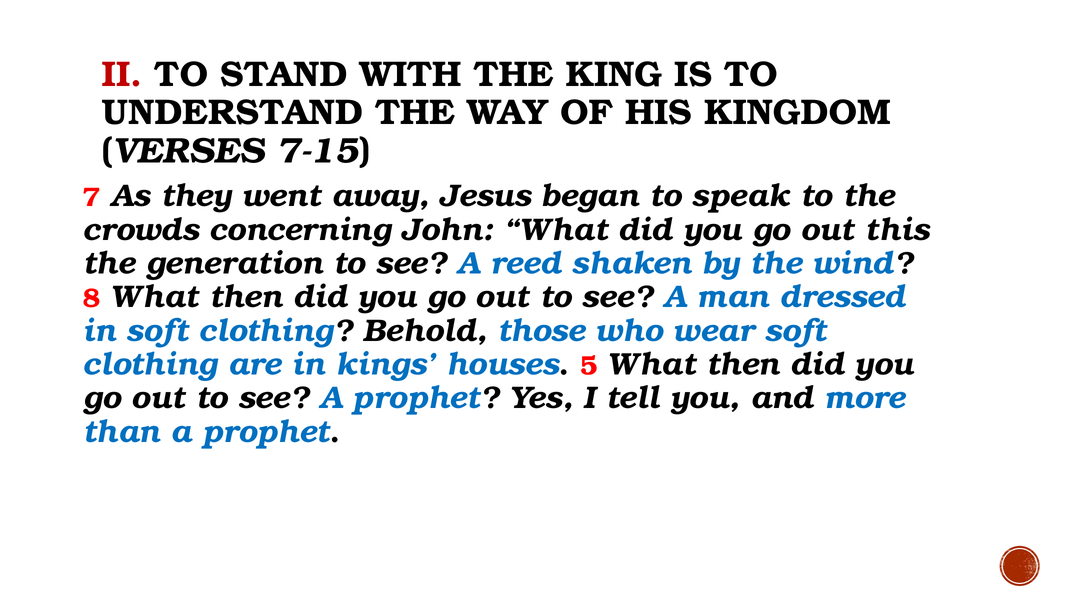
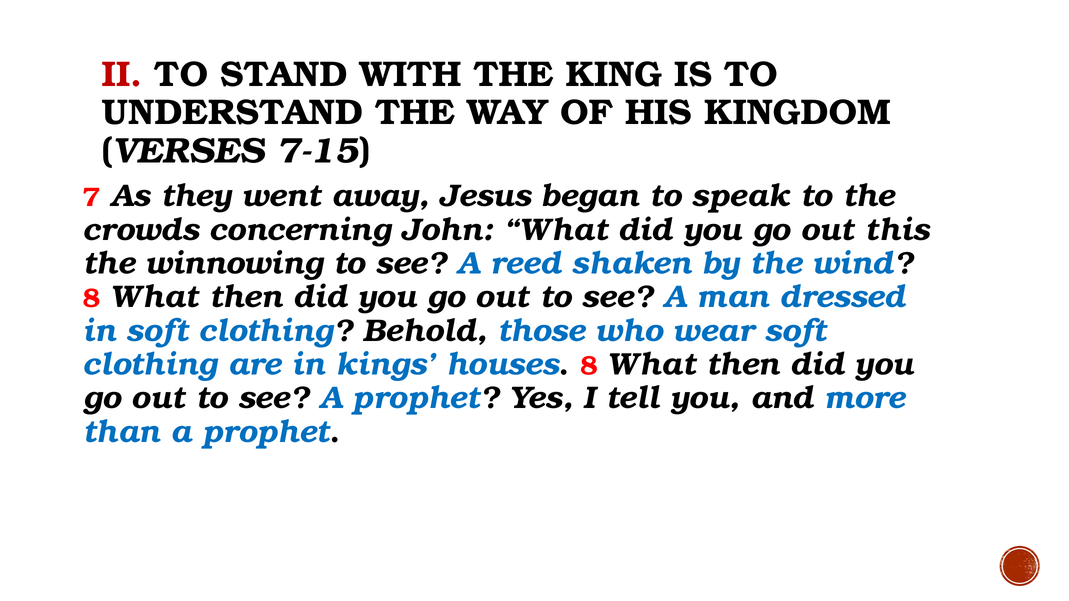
generation: generation -> winnowing (234, 264)
houses 5: 5 -> 8 (589, 366)
